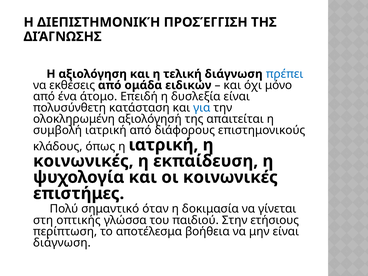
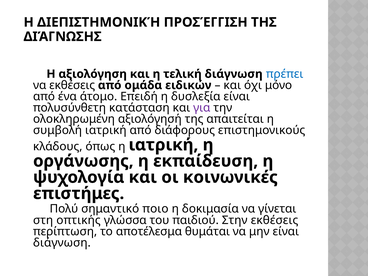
για colour: blue -> purple (202, 108)
κοινωνικές: κοινωνικές -> οργάνωσης (83, 161)
όταν: όταν -> ποιο (155, 209)
Στην ετήσιους: ετήσιους -> εκθέσεις (275, 220)
βοήθεια: βοήθεια -> θυμάται (207, 231)
